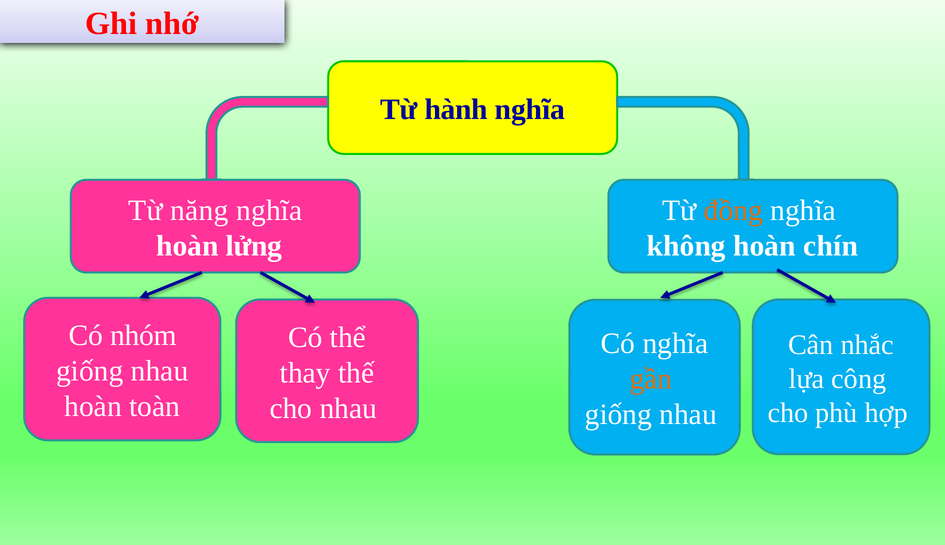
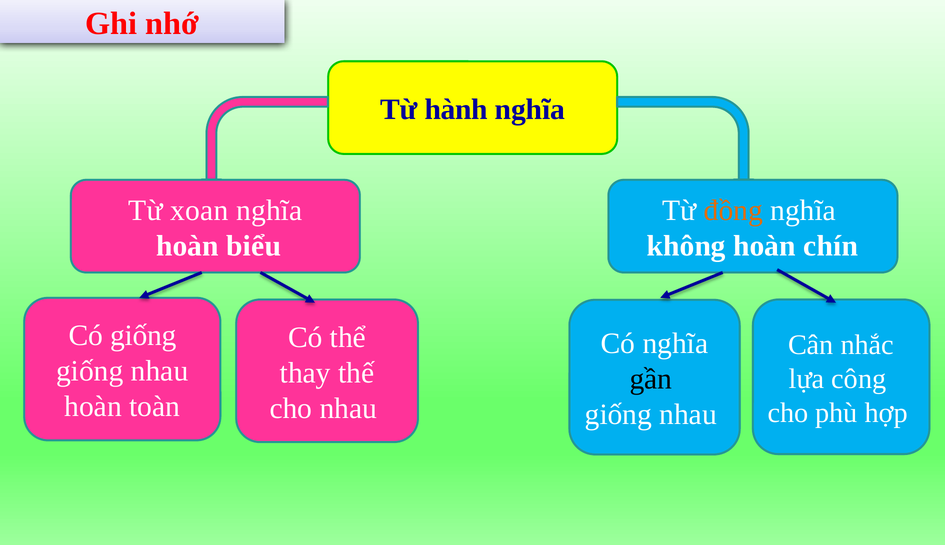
năng: năng -> xoan (199, 211)
lửng: lửng -> biểu (254, 246)
Có nhóm: nhóm -> giống (143, 336)
gần colour: orange -> black (651, 379)
